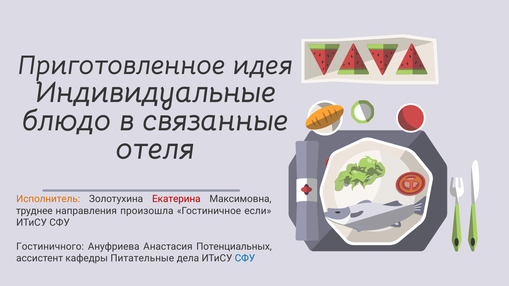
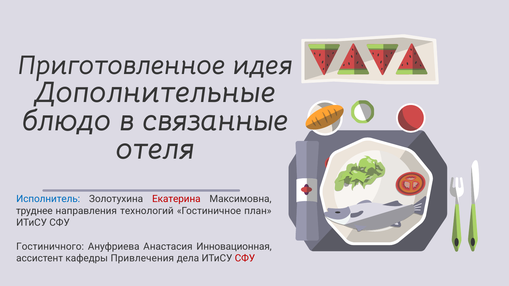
Индивидуальные: Индивидуальные -> Дополнительные (156, 92)
Исполнитель colour: orange -> blue (48, 199)
произошла: произошла -> технологий (147, 211)
если: если -> план (258, 211)
Потенциальных: Потенциальных -> Инновационная (234, 247)
Питательные: Питательные -> Привлечения (142, 259)
СФУ colour: blue -> red (245, 259)
